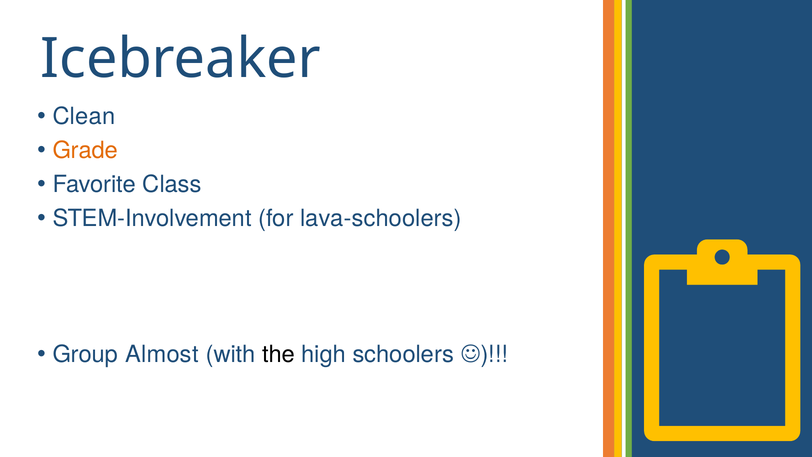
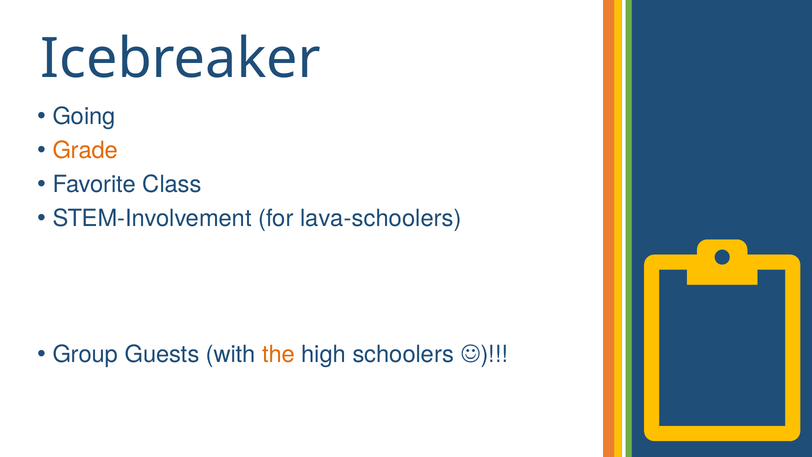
Clean: Clean -> Going (84, 116)
Almost: Almost -> Guests (162, 354)
the colour: black -> orange (278, 354)
